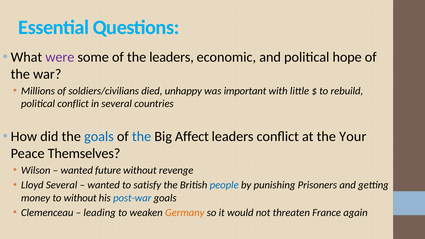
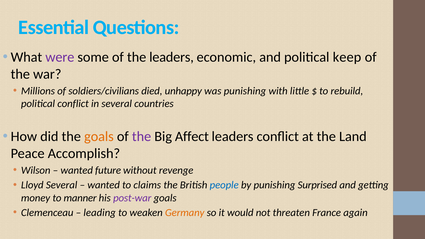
hope: hope -> keep (347, 57)
was important: important -> punishing (245, 91)
goals colour: blue -> orange (99, 137)
the colour: blue -> purple (142, 137)
Your: Your -> Land (353, 137)
Themselves: Themselves -> Accomplish (84, 154)
satisfy: satisfy -> claims (147, 185)
Prisoners: Prisoners -> Surprised (317, 185)
to without: without -> manner (80, 198)
post-war colour: blue -> purple (132, 198)
